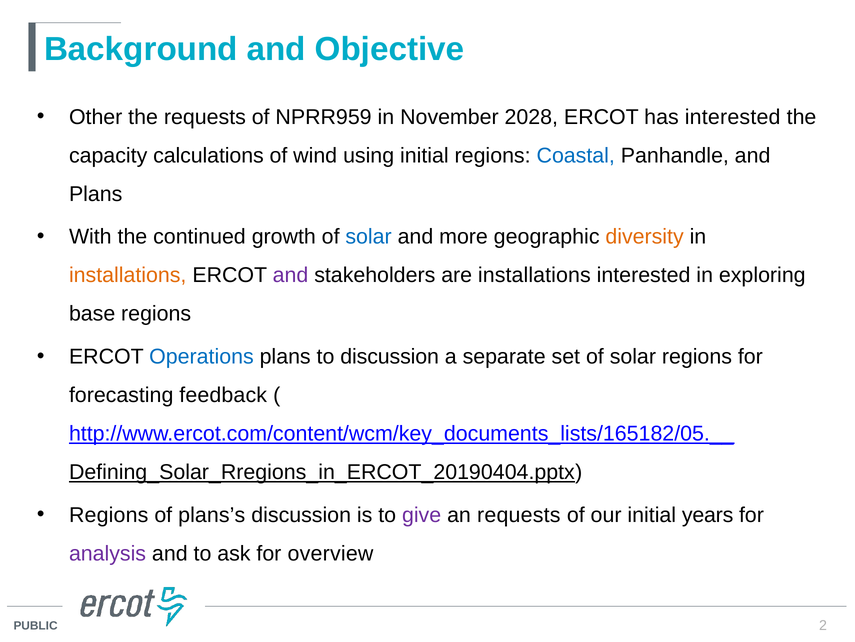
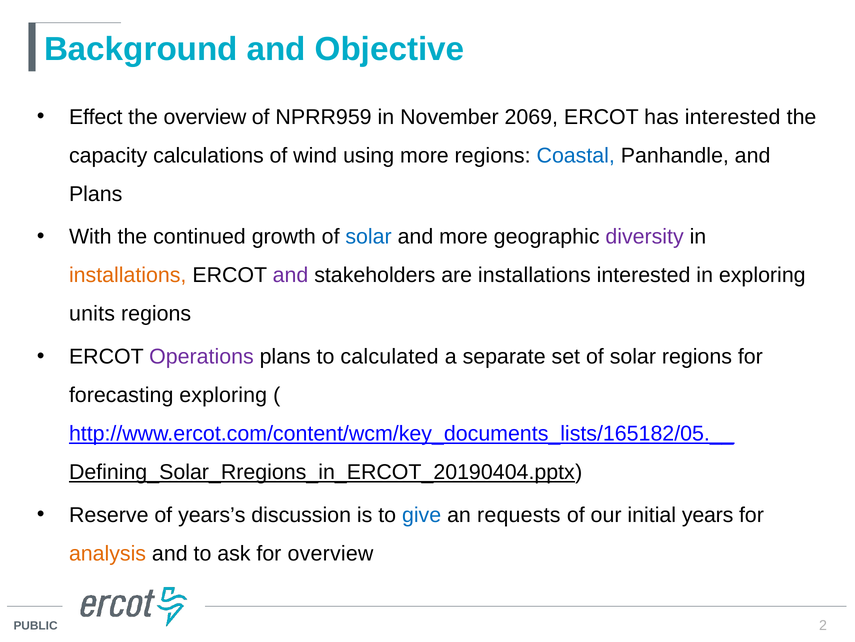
Other: Other -> Effect (96, 117)
the requests: requests -> overview (205, 117)
2028: 2028 -> 2069 (531, 117)
using initial: initial -> more (424, 155)
diversity colour: orange -> purple (645, 237)
base: base -> units (92, 314)
Operations colour: blue -> purple (201, 356)
to discussion: discussion -> calculated (389, 356)
forecasting feedback: feedback -> exploring (223, 395)
Regions: Regions -> Reserve (109, 514)
plans’s: plans’s -> years’s (212, 514)
give colour: purple -> blue (422, 514)
analysis colour: purple -> orange (108, 553)
